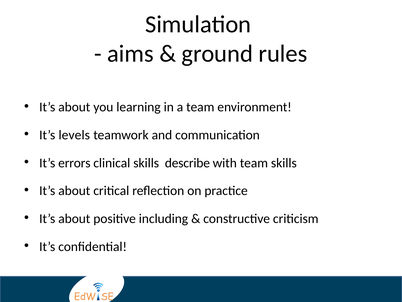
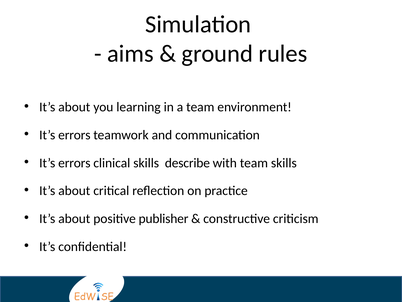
levels: levels -> errors (74, 135)
including: including -> publisher (164, 218)
